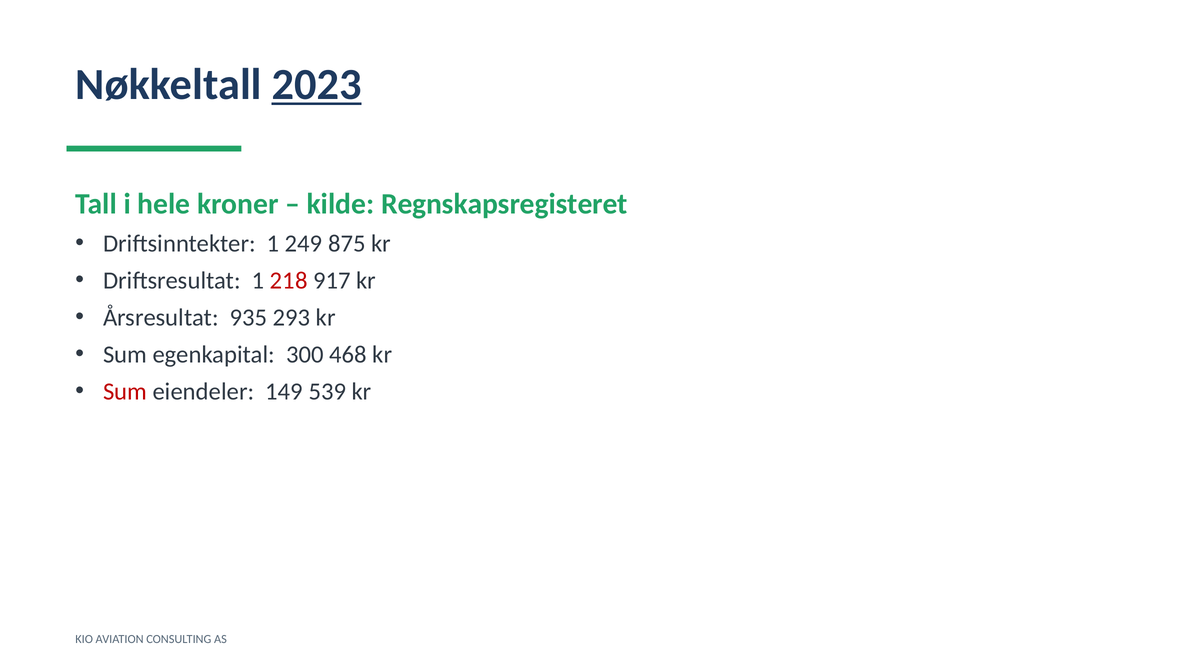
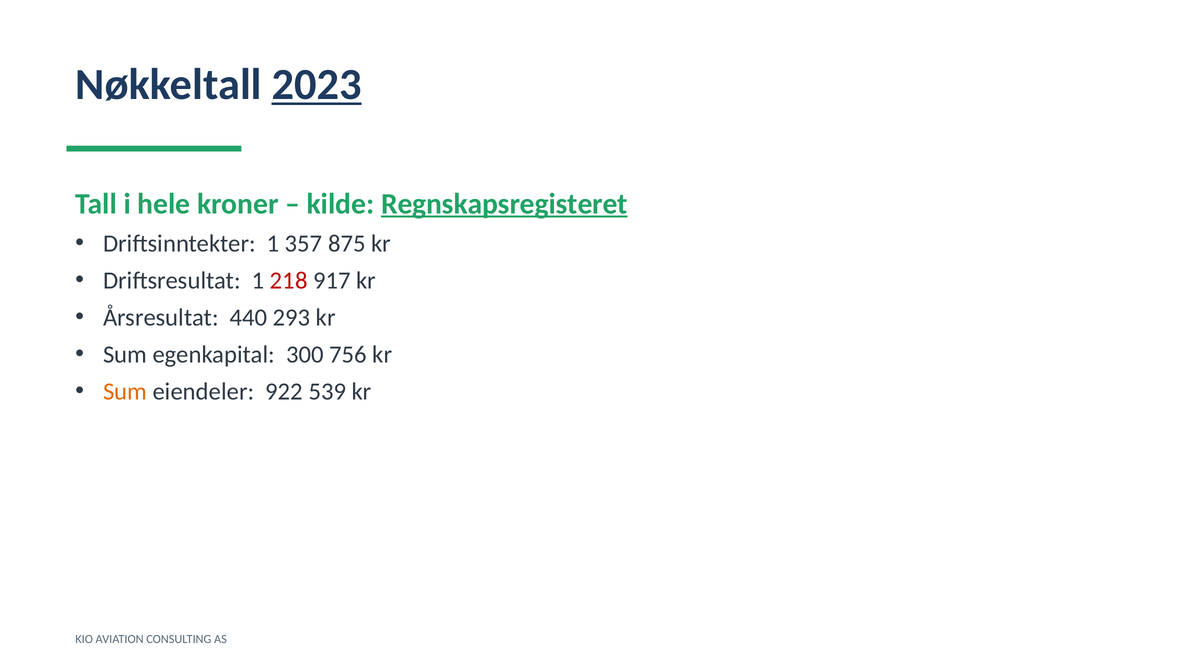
Regnskapsregisteret underline: none -> present (504, 204)
249: 249 -> 357 (304, 243)
935: 935 -> 440 (248, 318)
468: 468 -> 756 (348, 355)
Sum colour: red -> orange (125, 392)
149: 149 -> 922 (284, 392)
